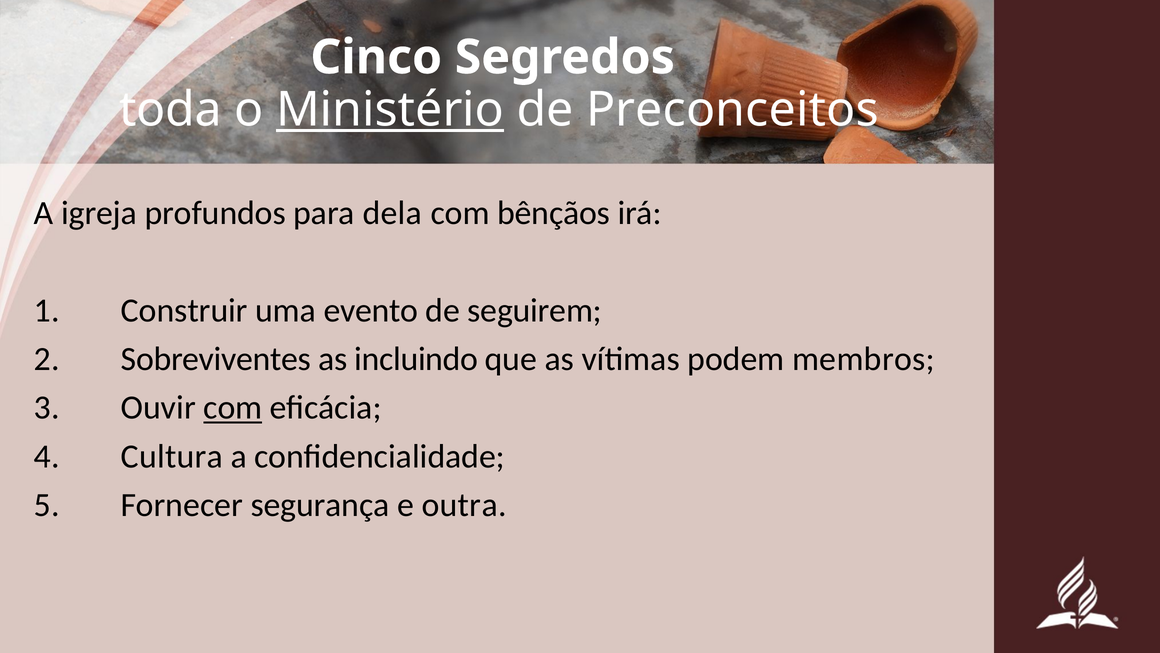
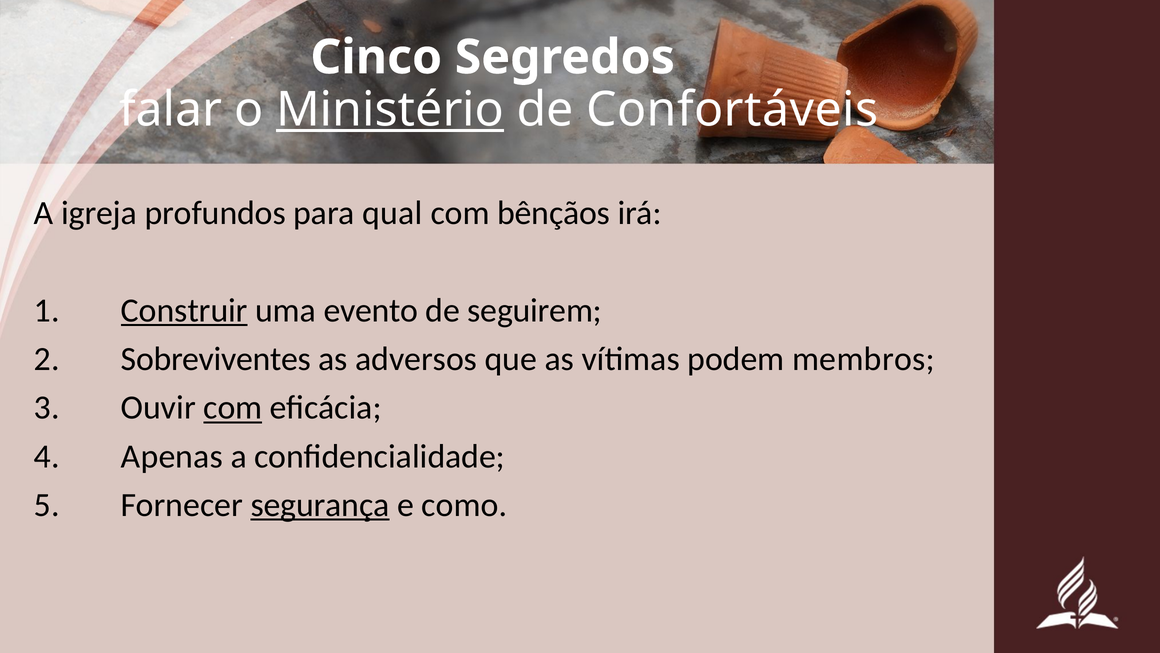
toda: toda -> falar (171, 109)
Preconceitos: Preconceitos -> Confortáveis (732, 109)
dela: dela -> qual (392, 213)
Construir underline: none -> present (184, 310)
incluindo: incluindo -> adversos (416, 359)
Cultura: Cultura -> Apenas (172, 456)
segurança underline: none -> present (320, 505)
outra: outra -> como (464, 505)
